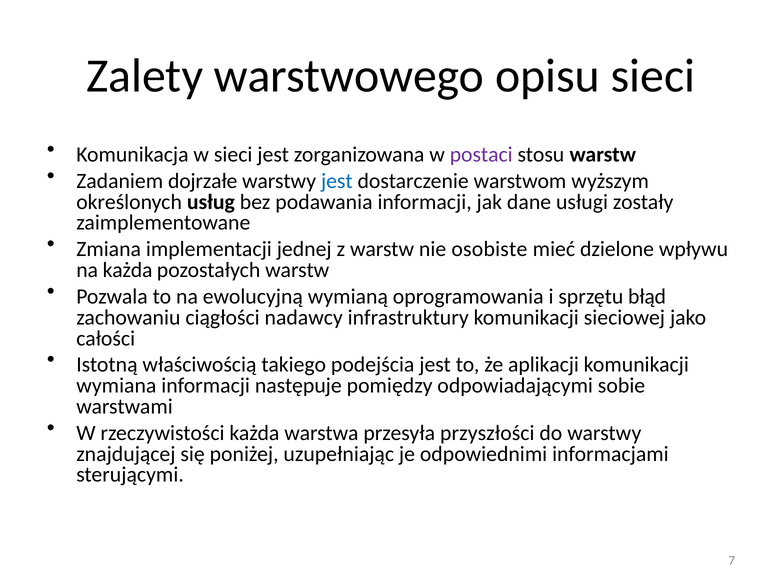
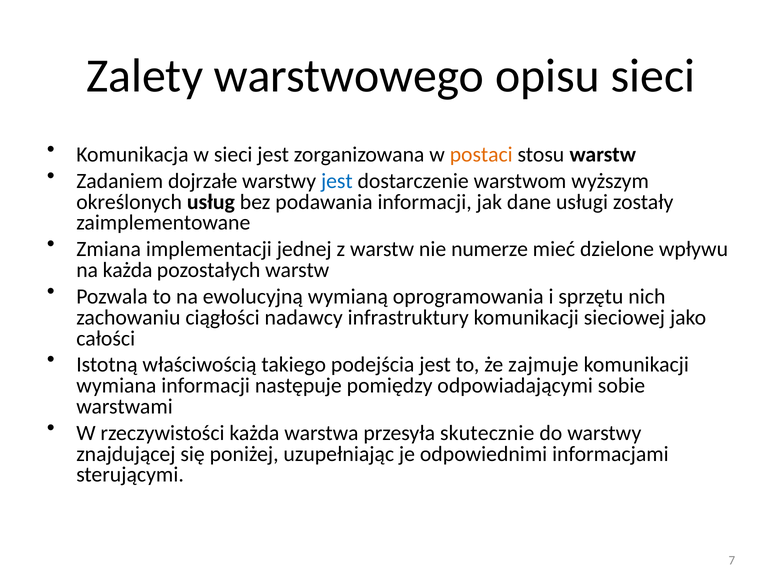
postaci colour: purple -> orange (481, 154)
osobiste: osobiste -> numerze (490, 249)
błąd: błąd -> nich (647, 296)
aplikacji: aplikacji -> zajmuje (543, 364)
przyszłości: przyszłości -> skutecznie (487, 433)
